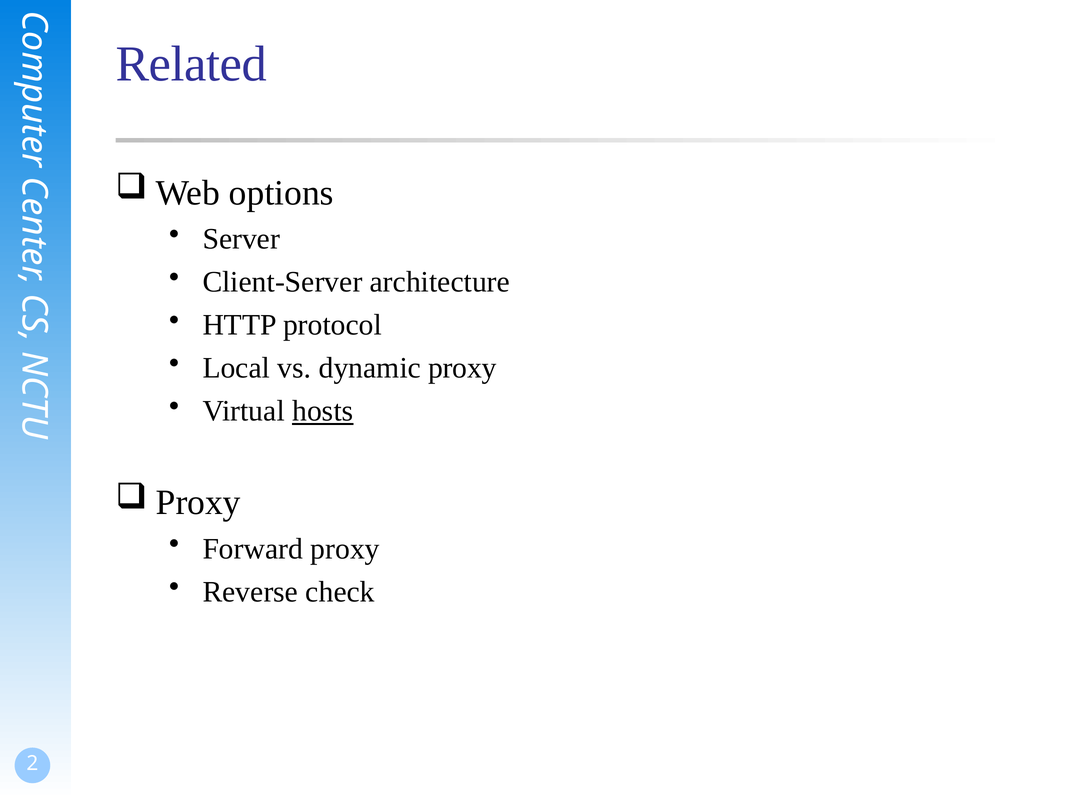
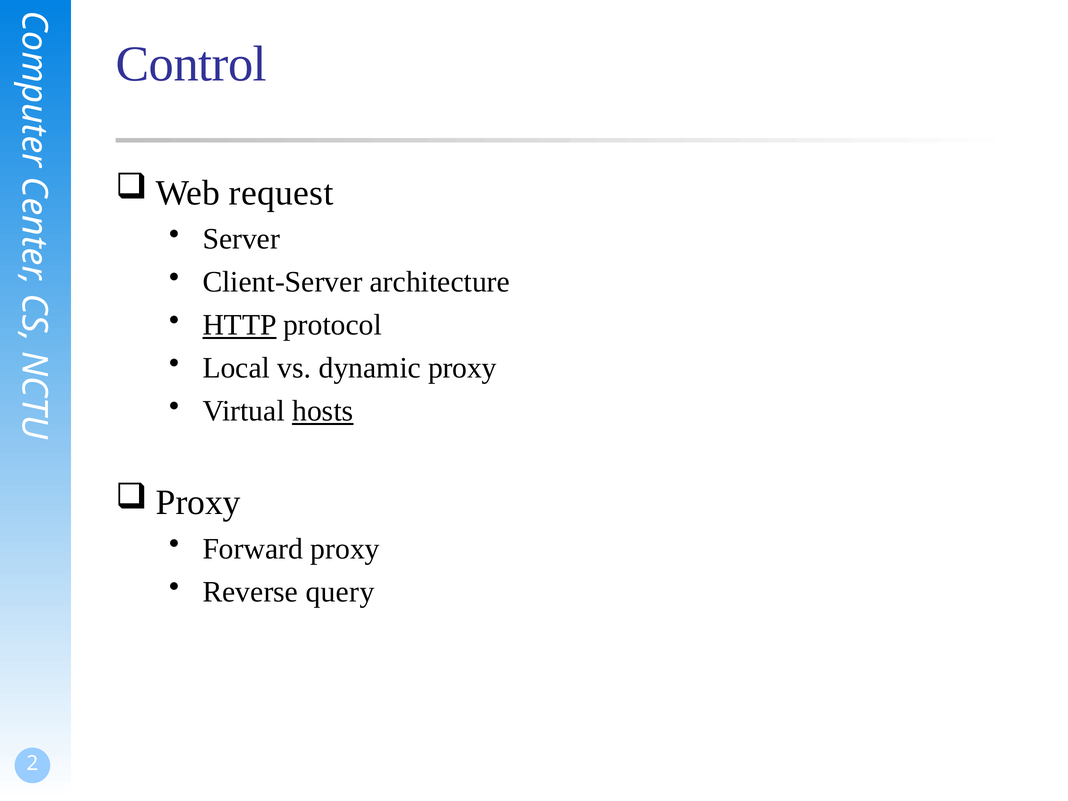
Related: Related -> Control (191, 64)
options: options -> request (281, 193)
HTTP underline: none -> present (240, 325)
check: check -> query (340, 592)
